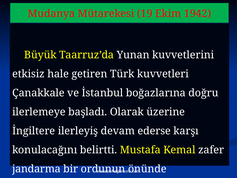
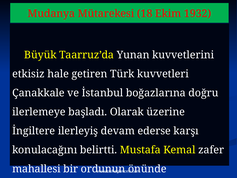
19: 19 -> 18 (145, 14)
1942: 1942 -> 1932 (198, 14)
jandarma: jandarma -> mahallesi (36, 169)
